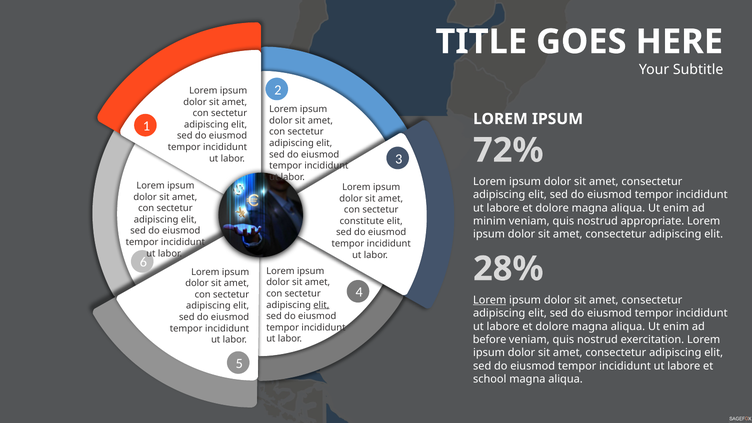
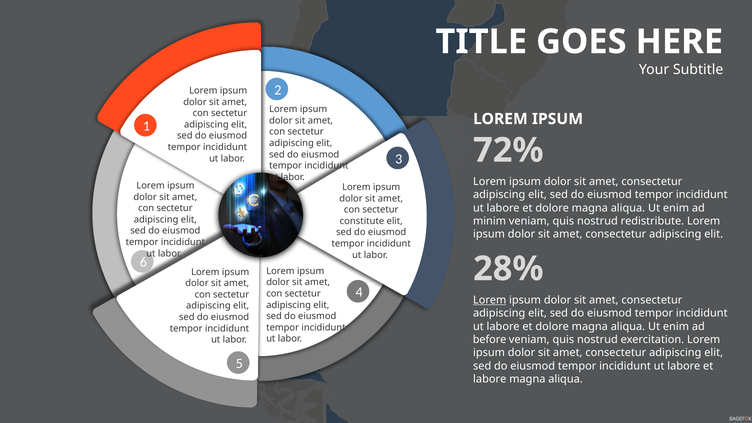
appropriate: appropriate -> redistribute (652, 221)
elit underline: present -> none (321, 305)
school: school -> labore (490, 379)
